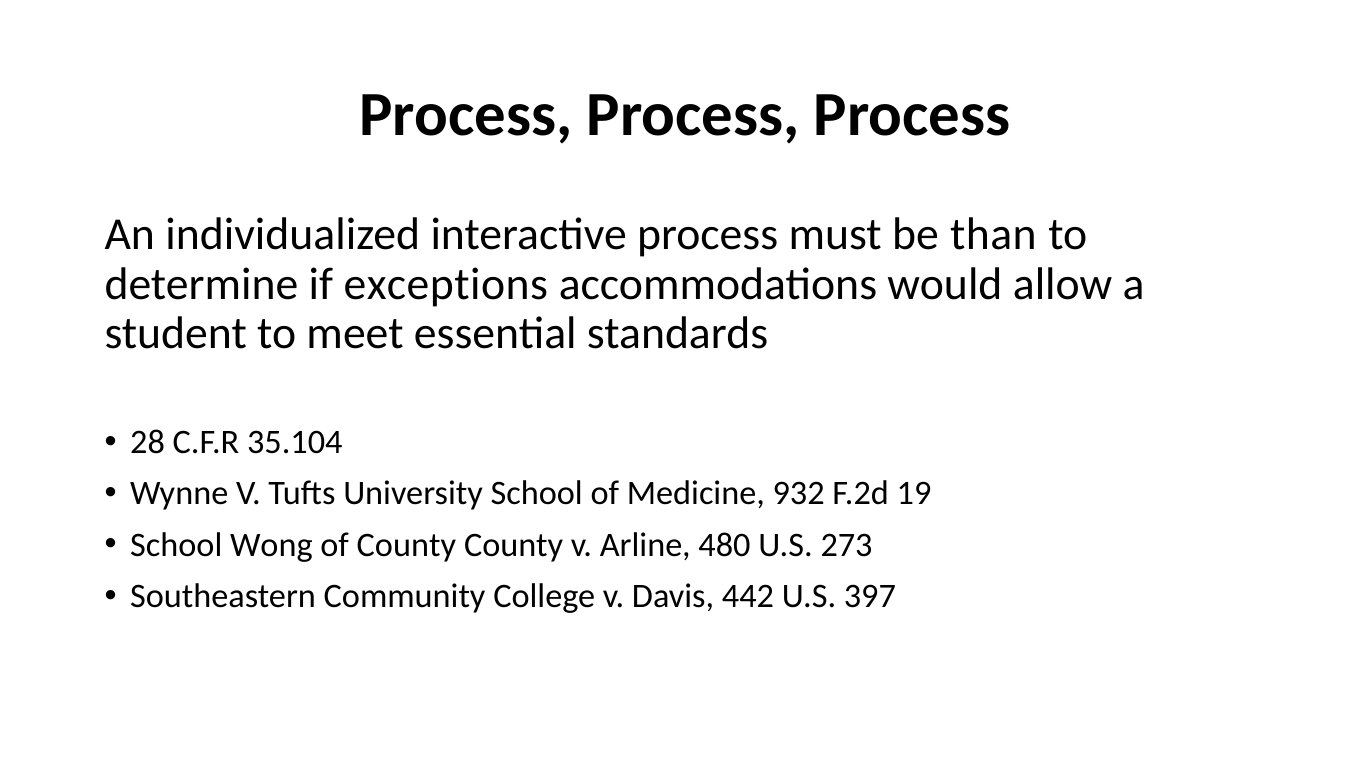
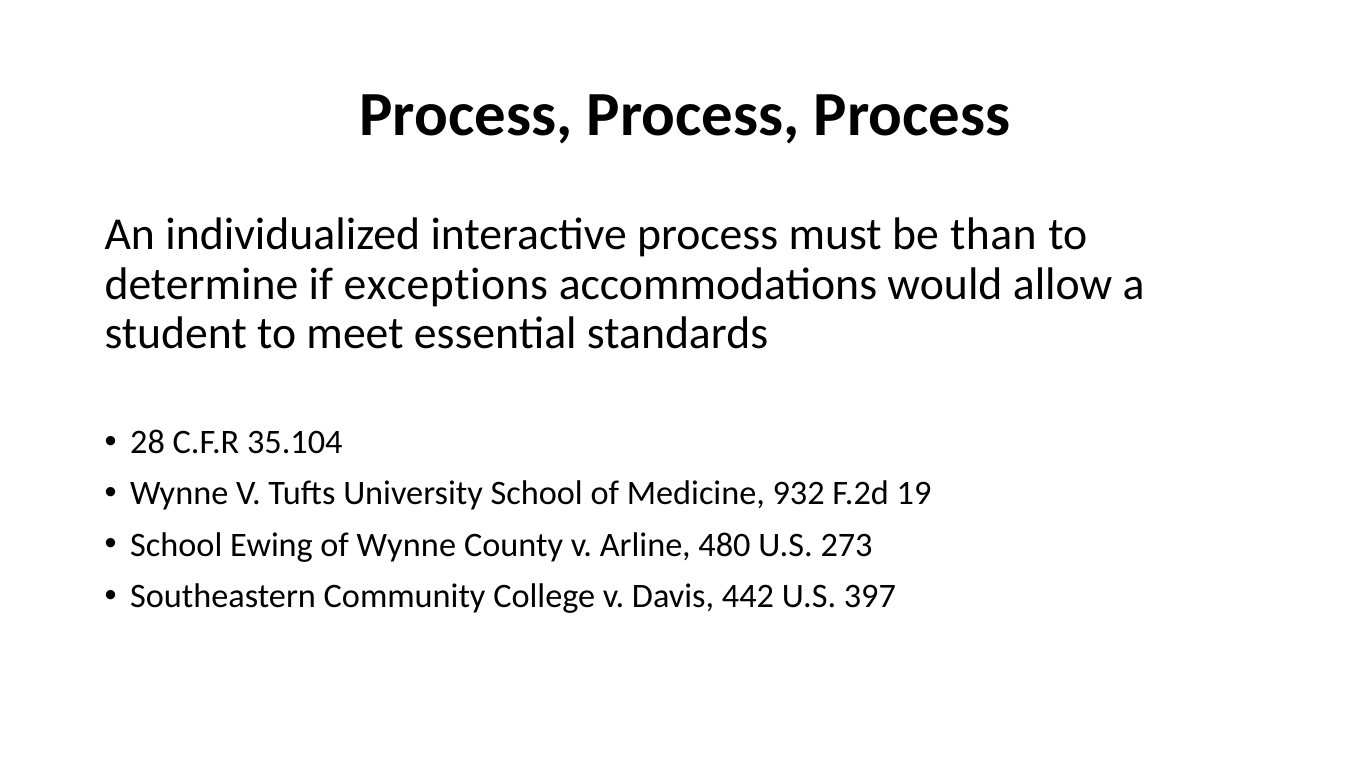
Wong: Wong -> Ewing (271, 545)
of County: County -> Wynne (406, 545)
